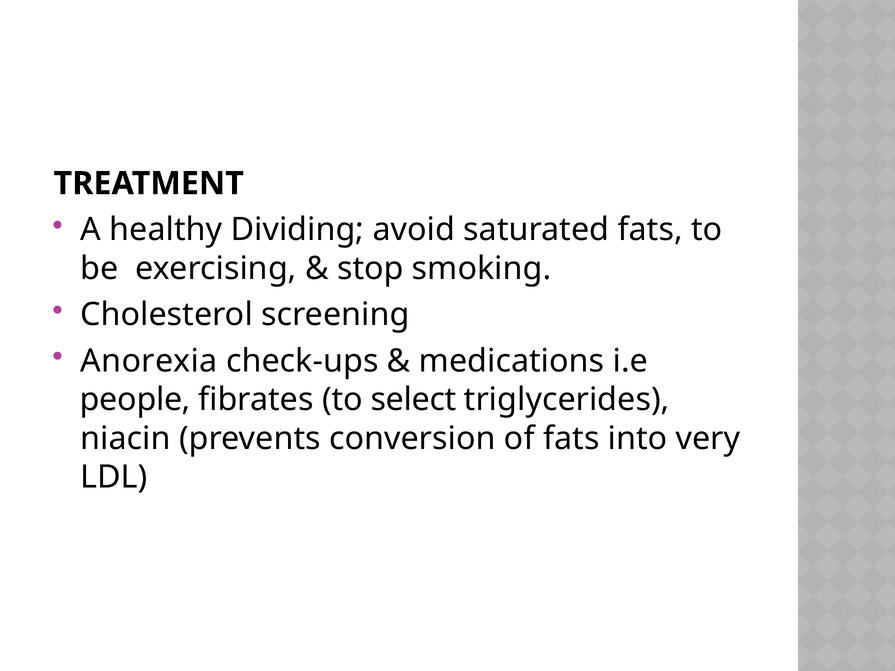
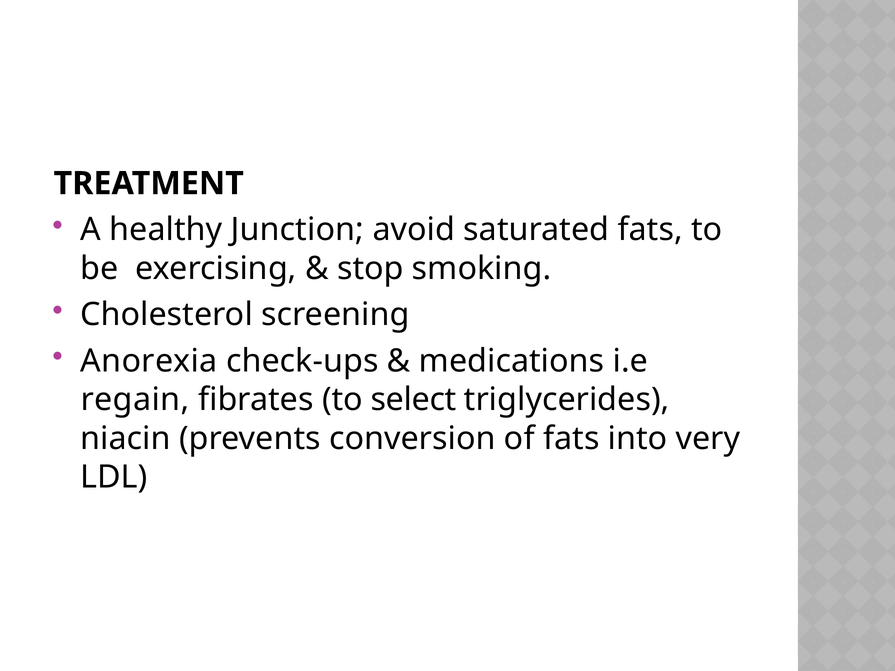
Dividing: Dividing -> Junction (297, 230)
people: people -> regain (135, 400)
